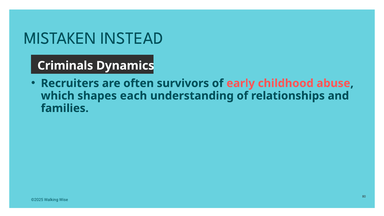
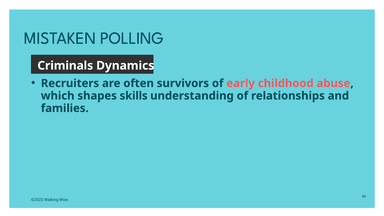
INSTEAD: INSTEAD -> POLLING (132, 38)
each: each -> skills (134, 96)
